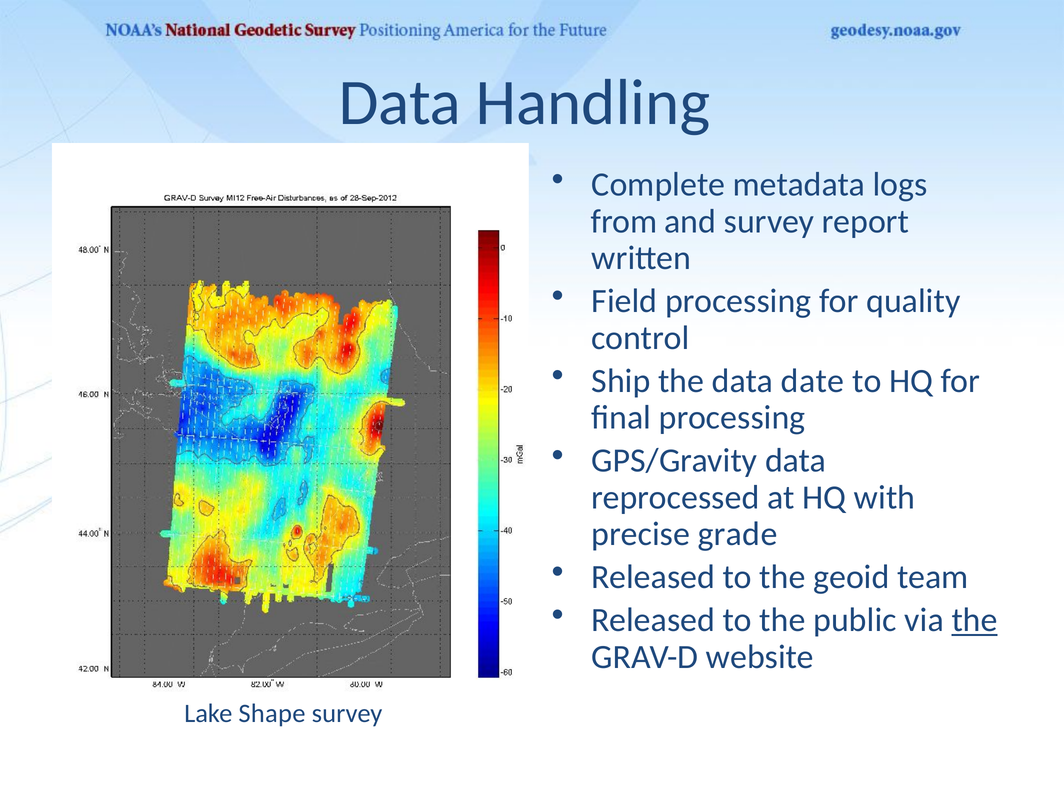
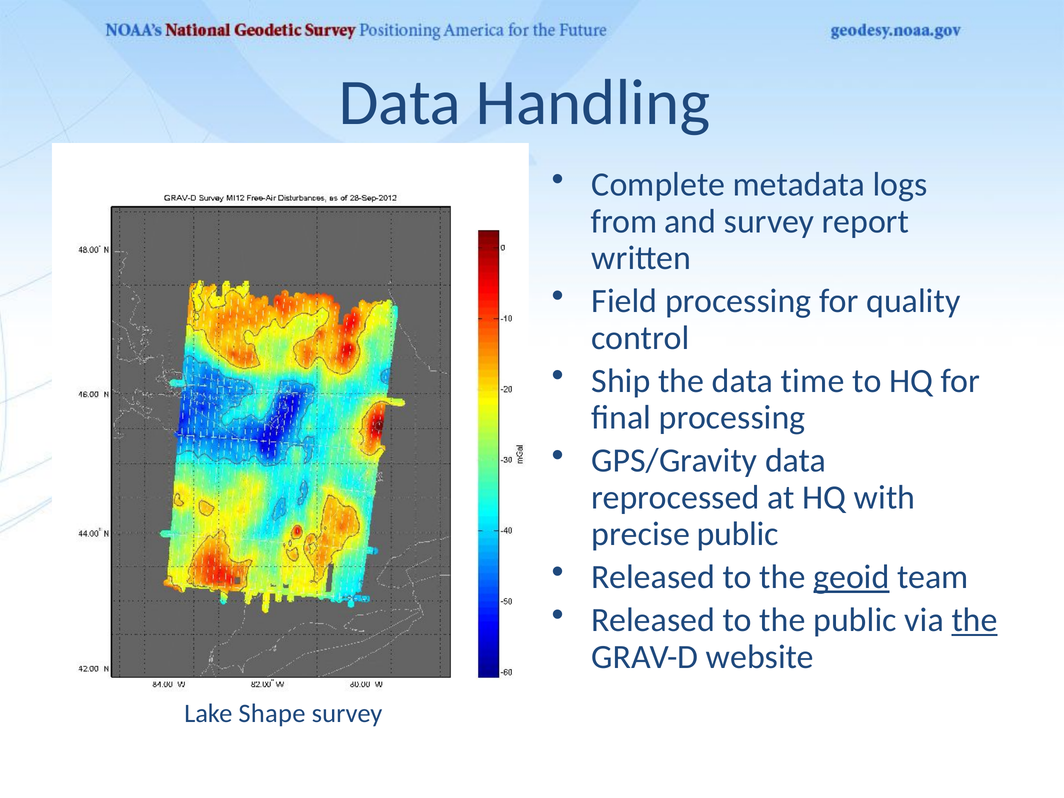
date: date -> time (813, 381)
precise grade: grade -> public (738, 534)
geoid underline: none -> present (851, 577)
